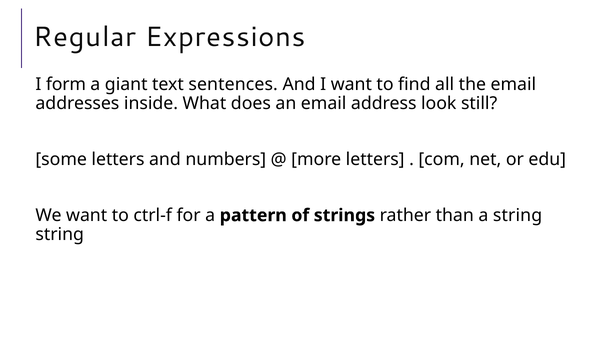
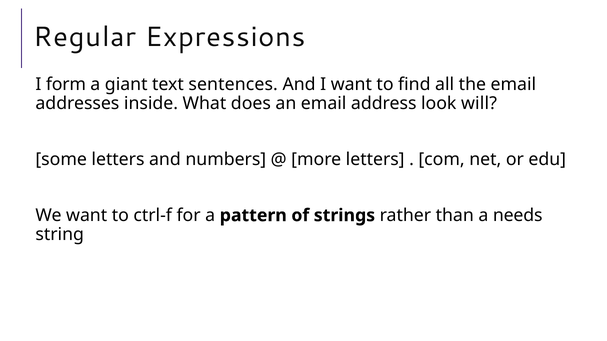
still: still -> will (479, 104)
a string: string -> needs (518, 216)
